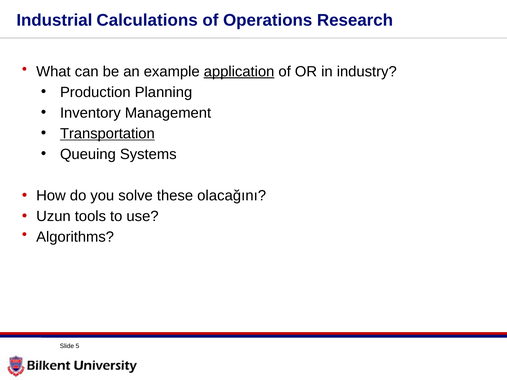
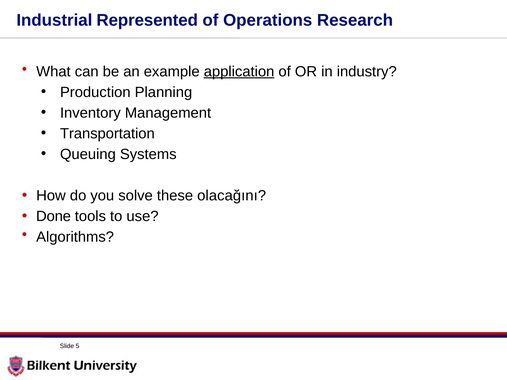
Calculations: Calculations -> Represented (147, 20)
Transportation underline: present -> none (107, 134)
Uzun: Uzun -> Done (54, 216)
